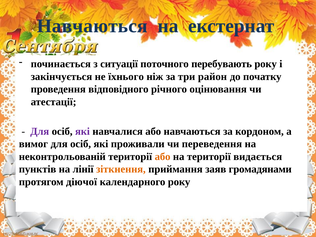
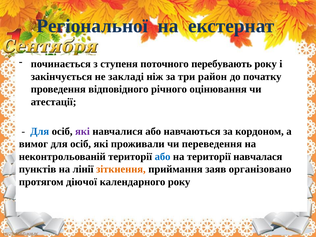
Навчаються: Навчаються -> Регіональної (92, 26)
ситуації: ситуації -> ступеня (119, 64)
їхнього: їхнього -> закладі (126, 77)
Для colour: purple -> blue (40, 131)
або colour: orange -> blue (163, 157)
видається: видається -> навчалася (258, 157)
громадянами: громадянами -> організовано (260, 169)
